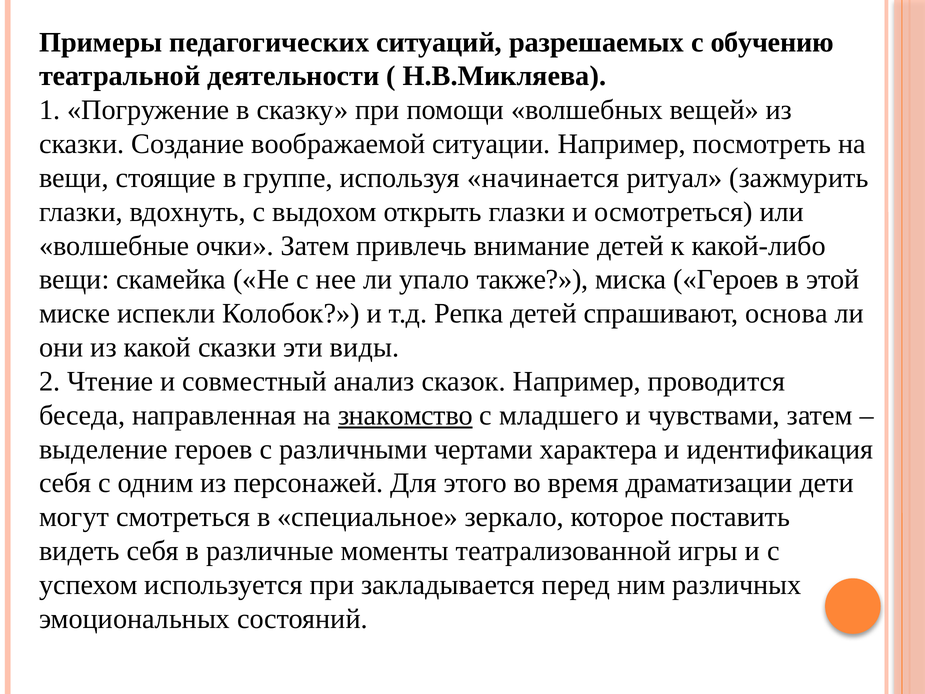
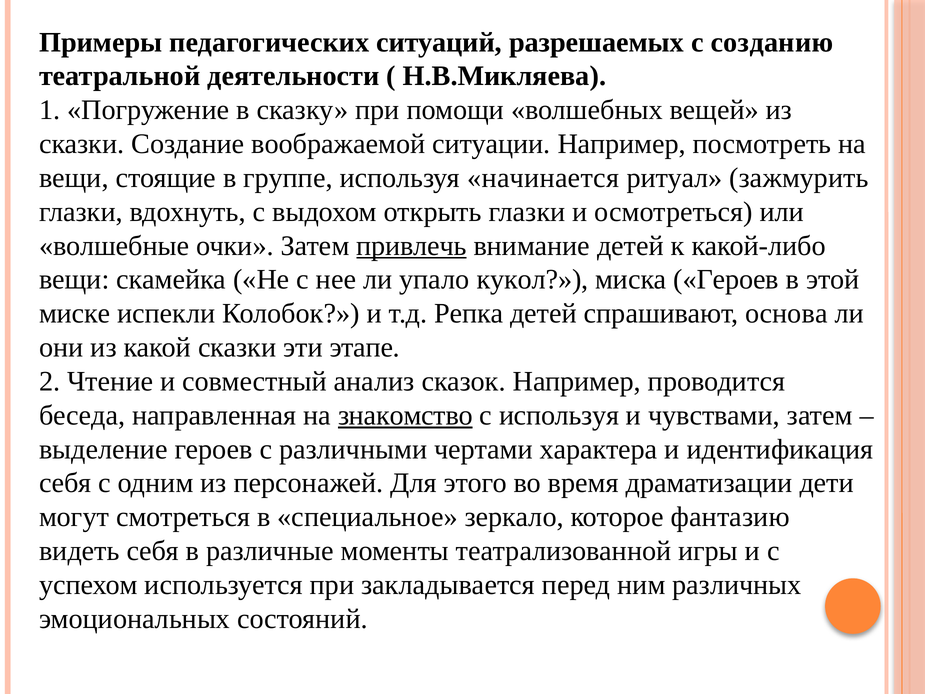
обучению: обучению -> созданию (772, 42)
привлечь underline: none -> present (412, 246)
также: также -> кукол (532, 280)
виды: виды -> этапе (365, 347)
с младшего: младшего -> используя (559, 415)
поставить: поставить -> фантазию (730, 517)
